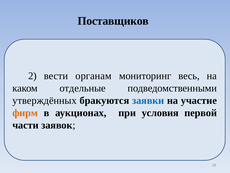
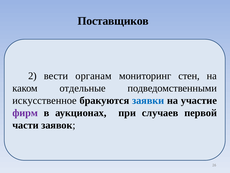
весь: весь -> стен (189, 76)
утверждённых: утверждённых -> искусственное (45, 100)
фирм colour: orange -> purple (25, 112)
условия: условия -> случаев (160, 112)
